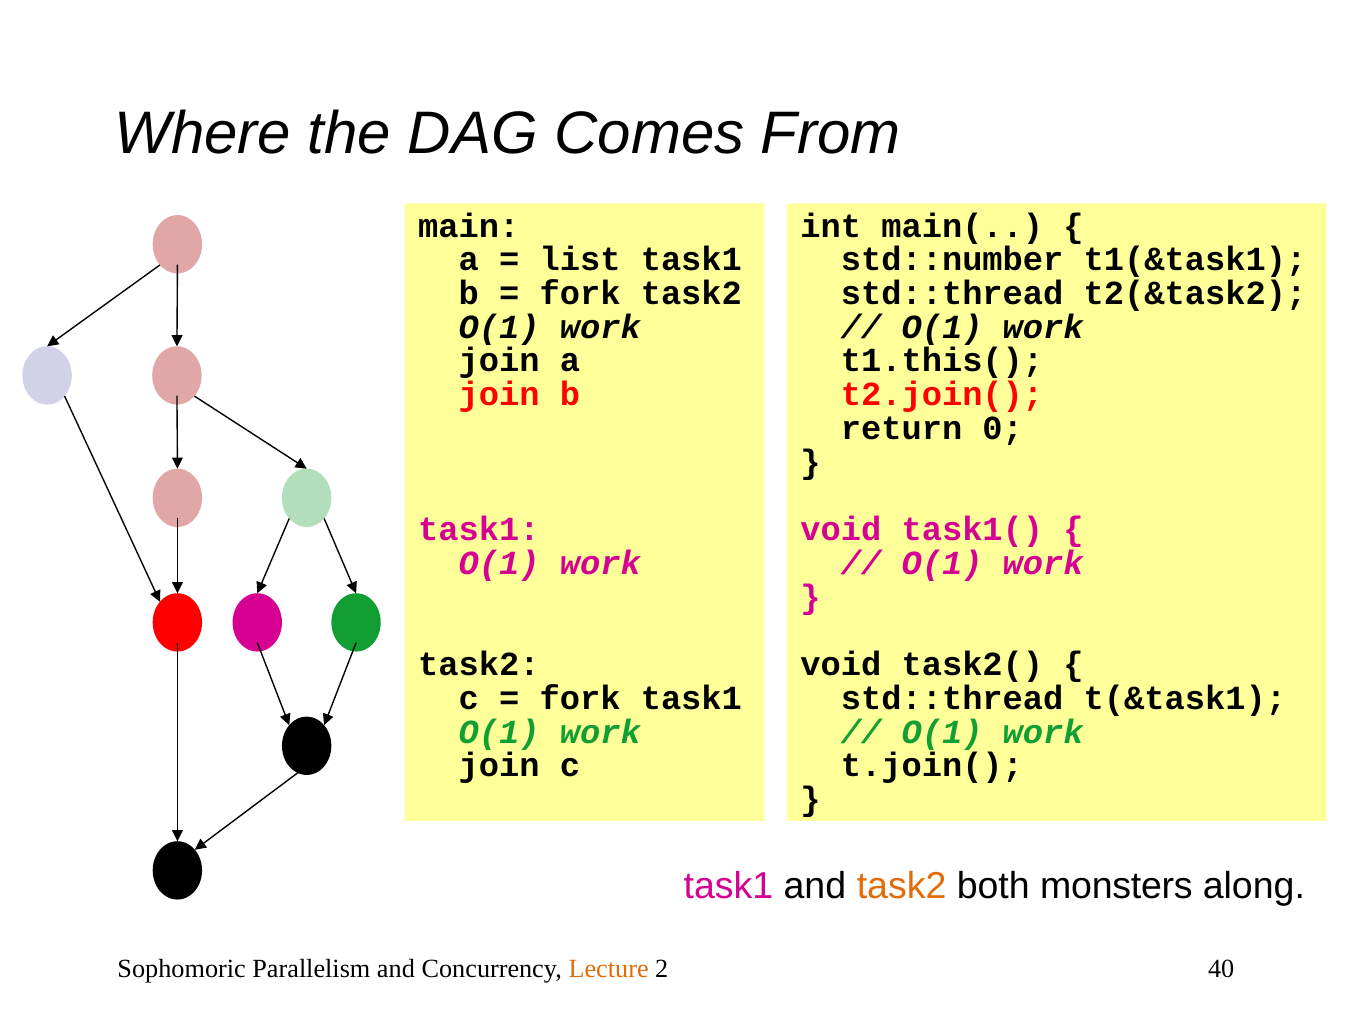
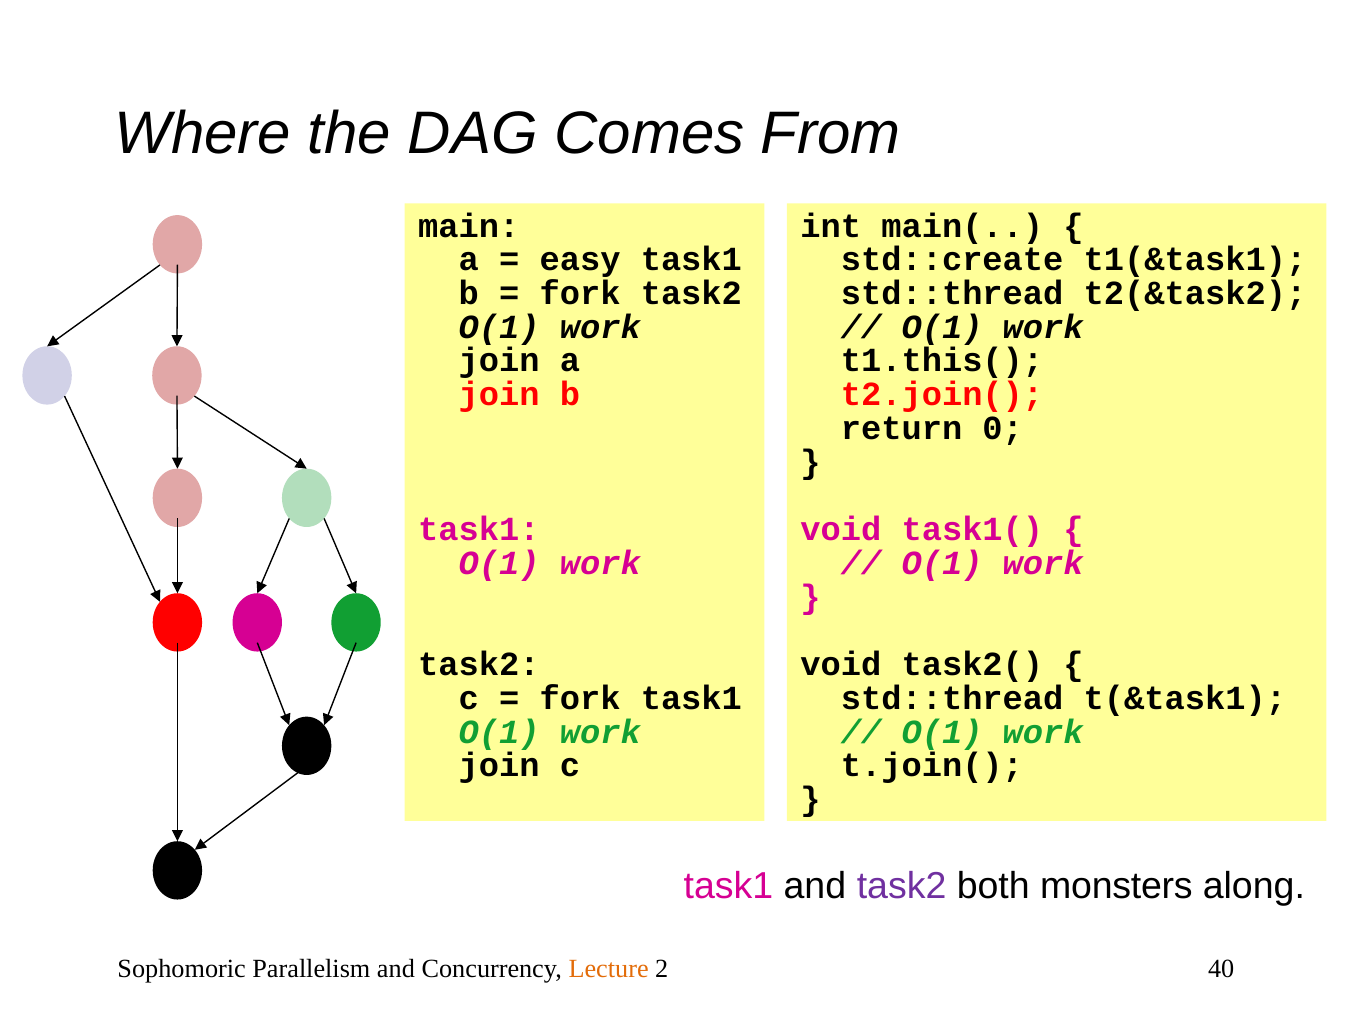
list: list -> easy (580, 260)
std::number: std::number -> std::create (952, 260)
task2 colour: orange -> purple (902, 886)
